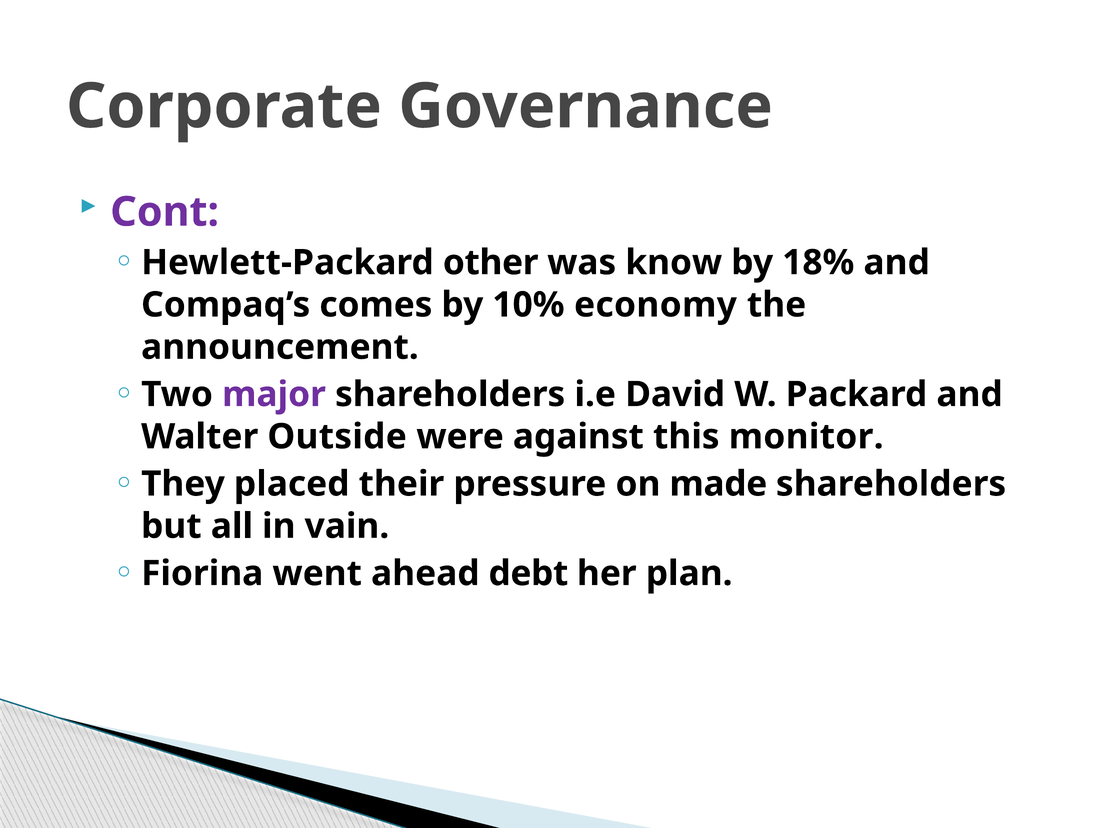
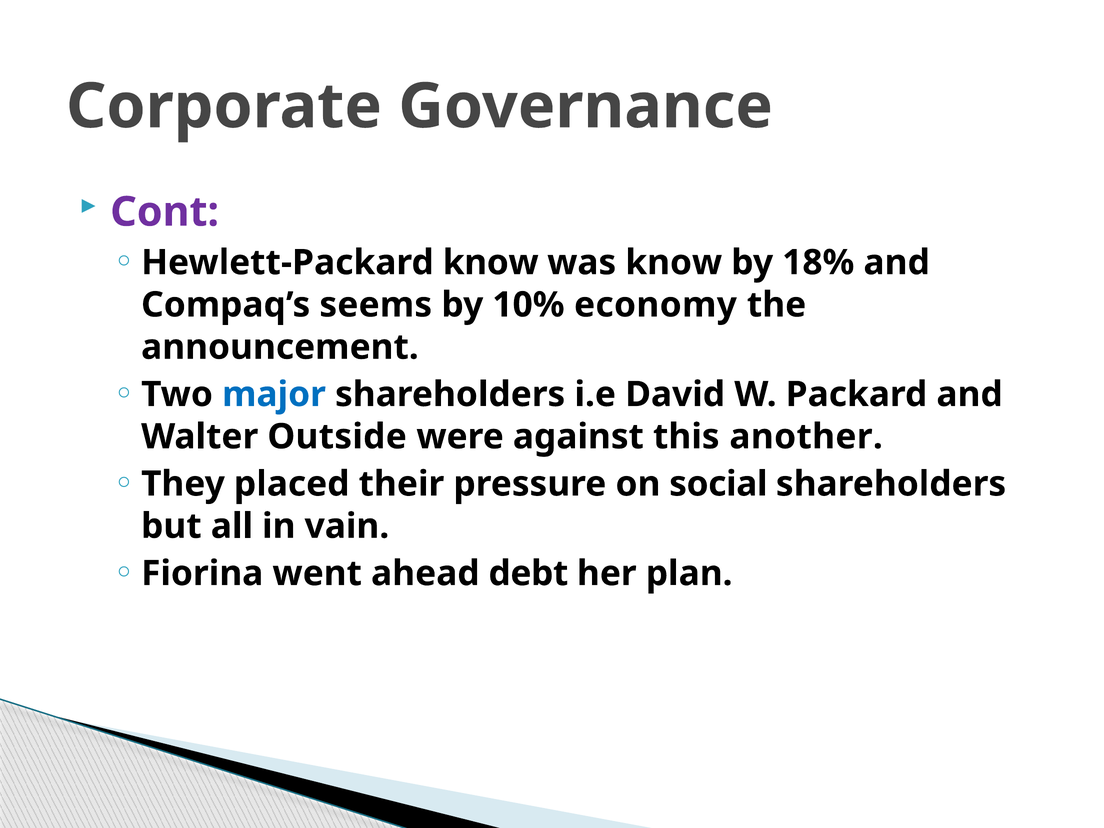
Hewlett-Packard other: other -> know (491, 263)
comes: comes -> seems (376, 305)
major colour: purple -> blue (274, 394)
monitor: monitor -> another (806, 437)
made: made -> social (718, 484)
